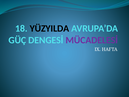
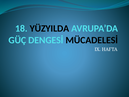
MÜCADELESİ colour: purple -> black (92, 40)
